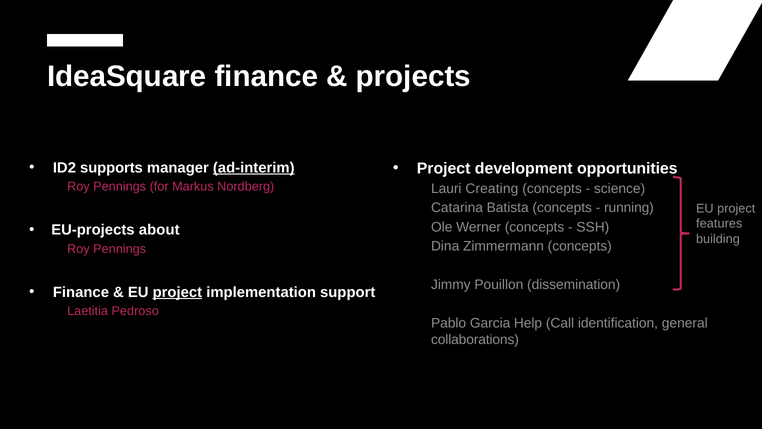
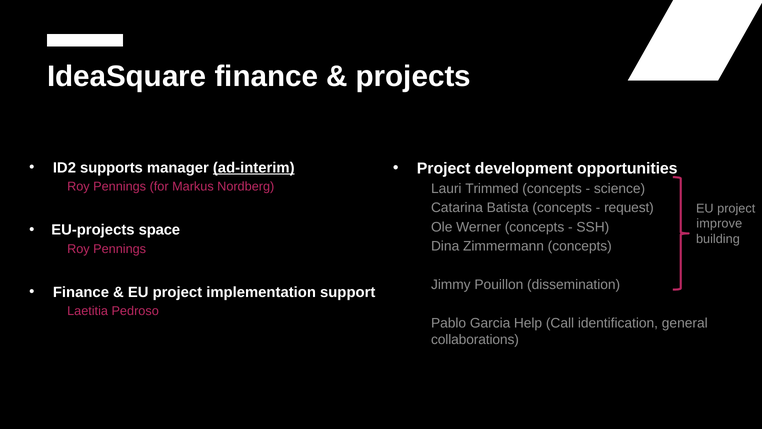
Creating: Creating -> Trimmed (492, 189)
running: running -> request (629, 208)
features: features -> improve (719, 224)
about: about -> space (159, 230)
project underline: present -> none (177, 292)
